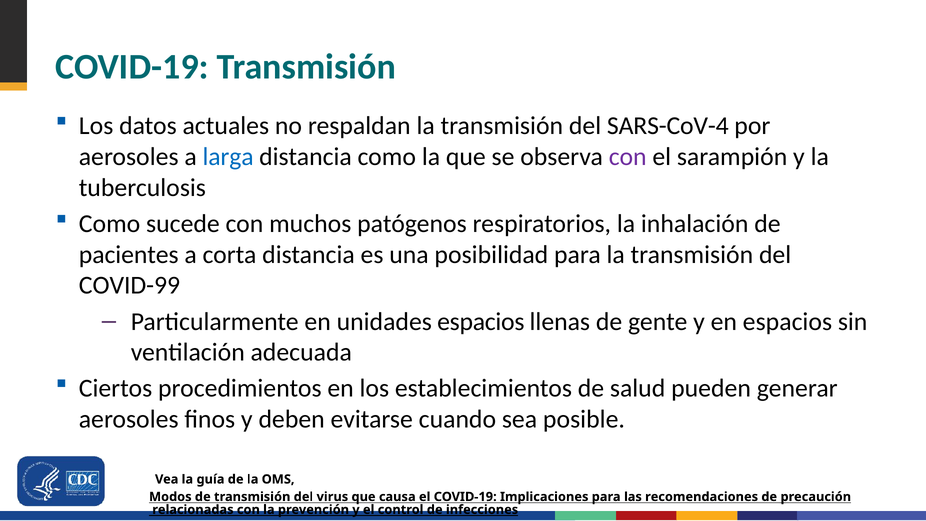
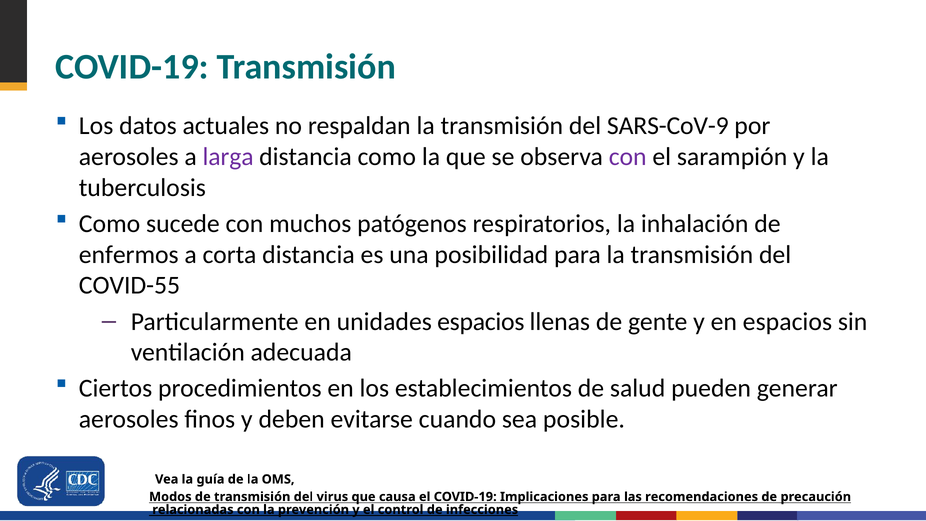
SARS-CoV-4: SARS-CoV-4 -> SARS-CoV-9 (668, 126)
larga colour: blue -> purple (228, 157)
pacientes: pacientes -> enfermos (129, 255)
COVID-99: COVID-99 -> COVID-55 (129, 285)
